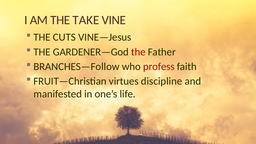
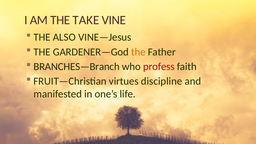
CUTS: CUTS -> ALSO (64, 37)
the colour: red -> orange (138, 52)
BRANCHES—Follow: BRANCHES—Follow -> BRANCHES—Branch (77, 67)
